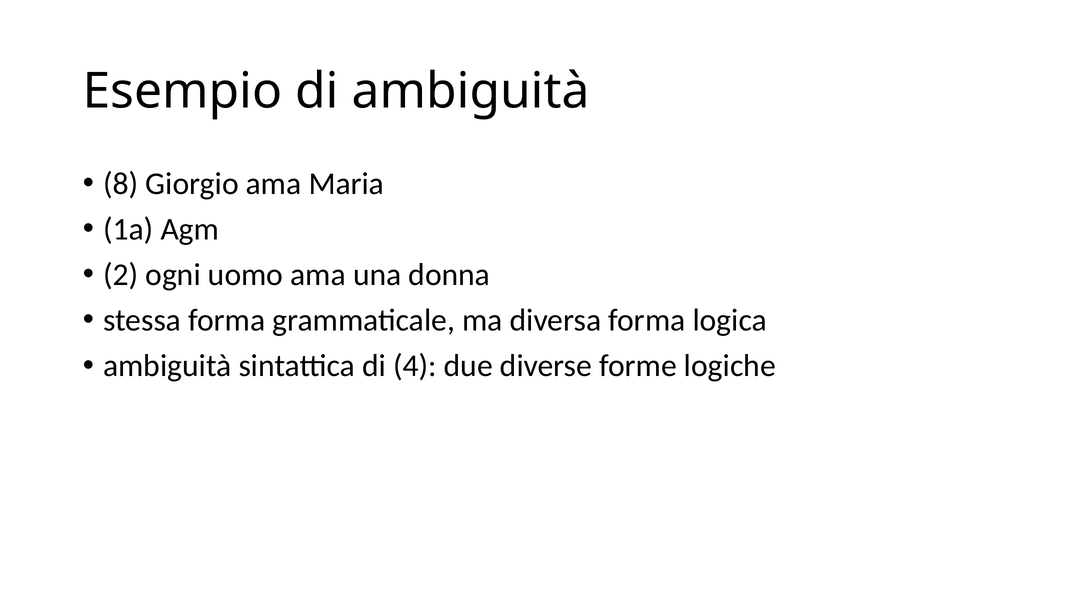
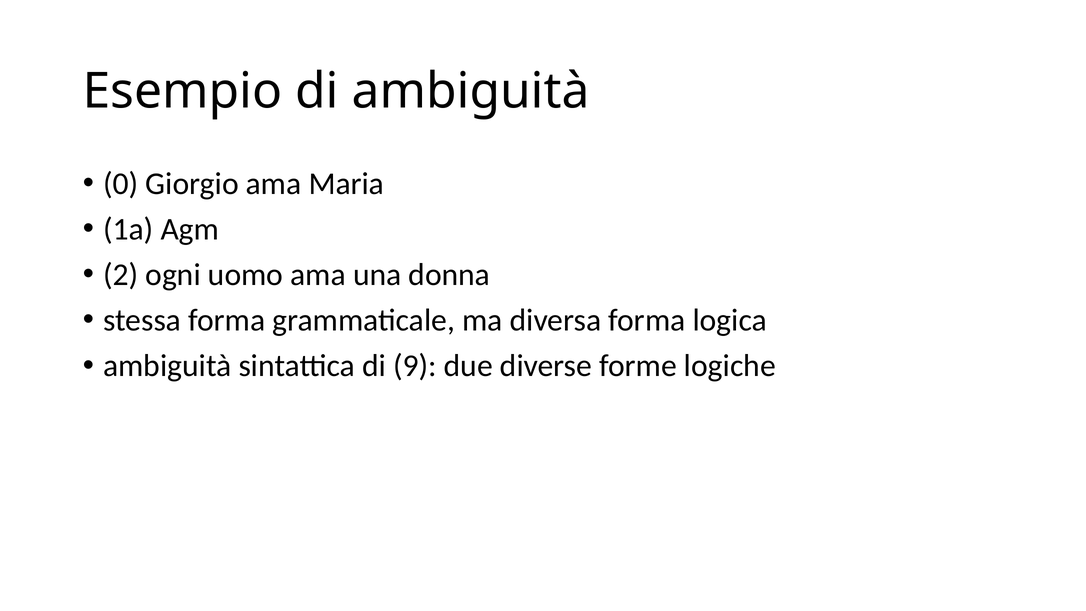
8: 8 -> 0 (121, 184)
4: 4 -> 9 (415, 366)
